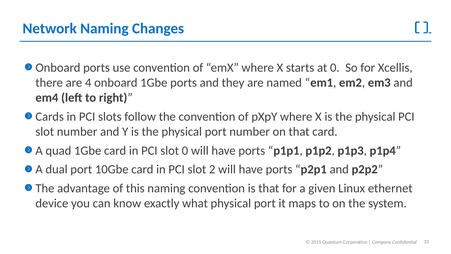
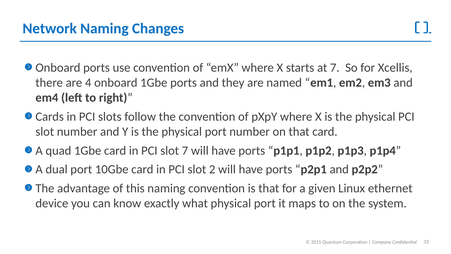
at 0: 0 -> 7 (335, 68)
slot 0: 0 -> 7 (185, 150)
